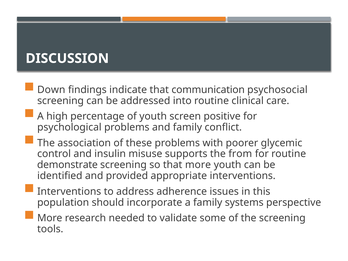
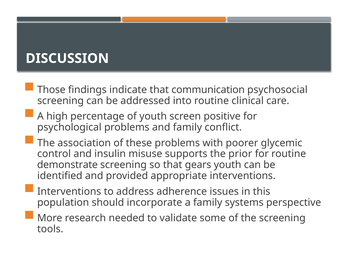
Down: Down -> Those (51, 90)
from: from -> prior (240, 154)
that more: more -> gears (198, 165)
